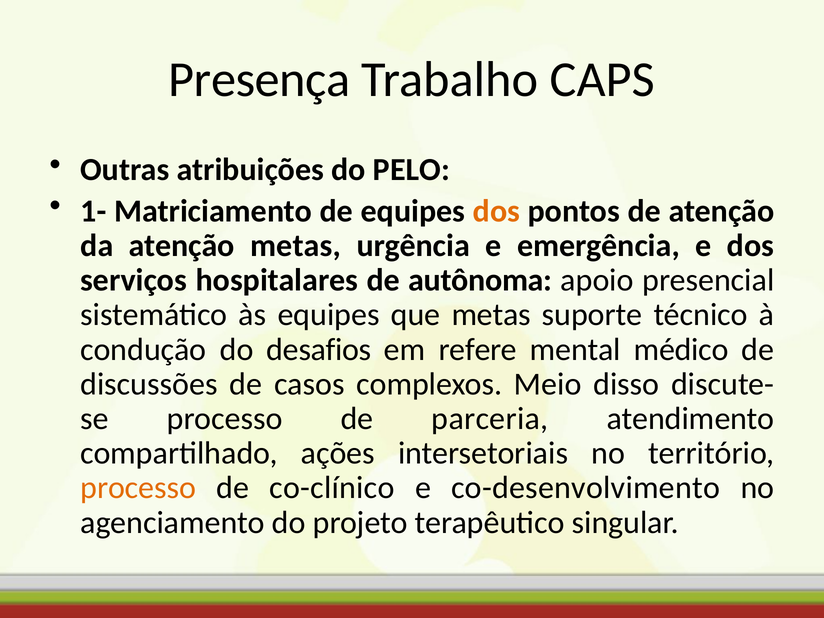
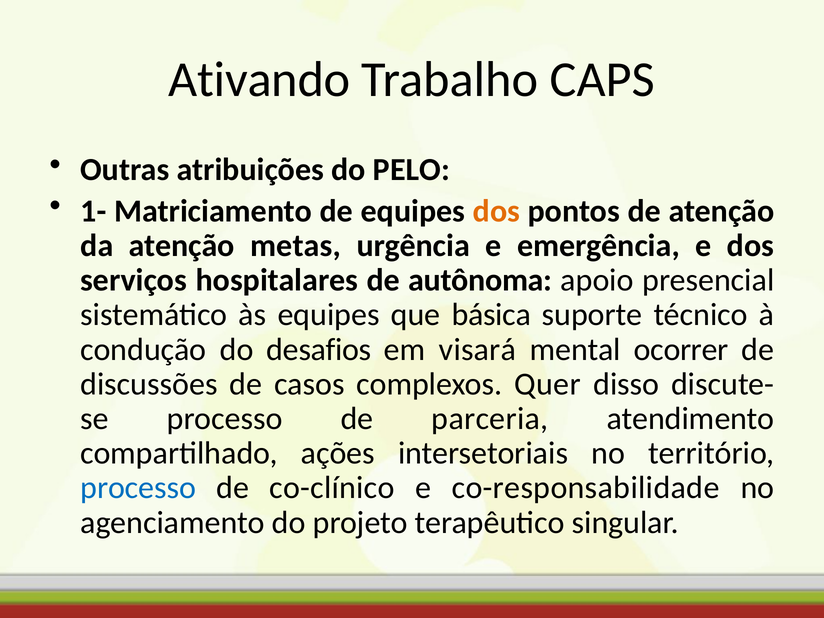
Presença: Presença -> Ativando (259, 80)
que metas: metas -> básica (491, 315)
refere: refere -> visará (478, 349)
médico: médico -> ocorrer (681, 349)
Meio: Meio -> Quer (548, 384)
processo colour: orange -> blue (138, 488)
co-desenvolvimento: co-desenvolvimento -> co-responsabilidade (586, 488)
